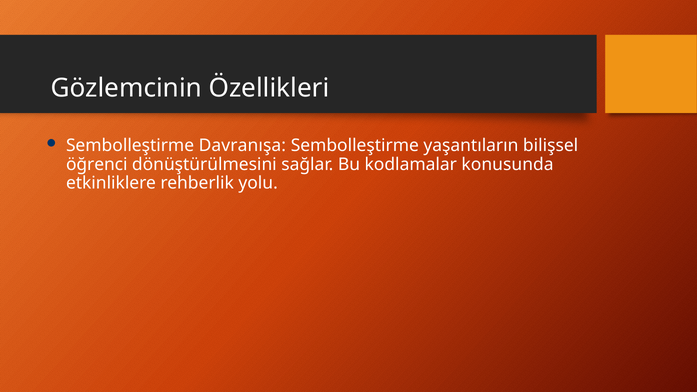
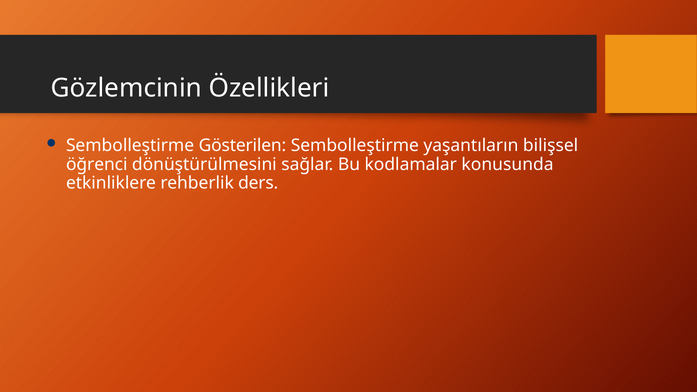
Davranışa: Davranışa -> Gösterilen (242, 146)
yolu: yolu -> ders (258, 183)
